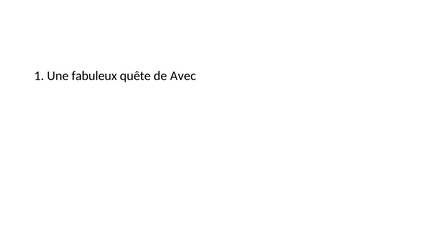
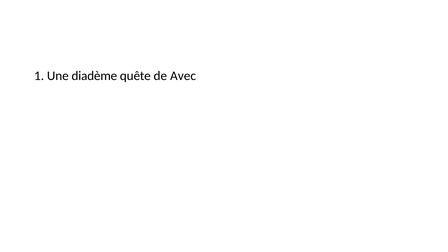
fabuleux: fabuleux -> diadème (94, 76)
